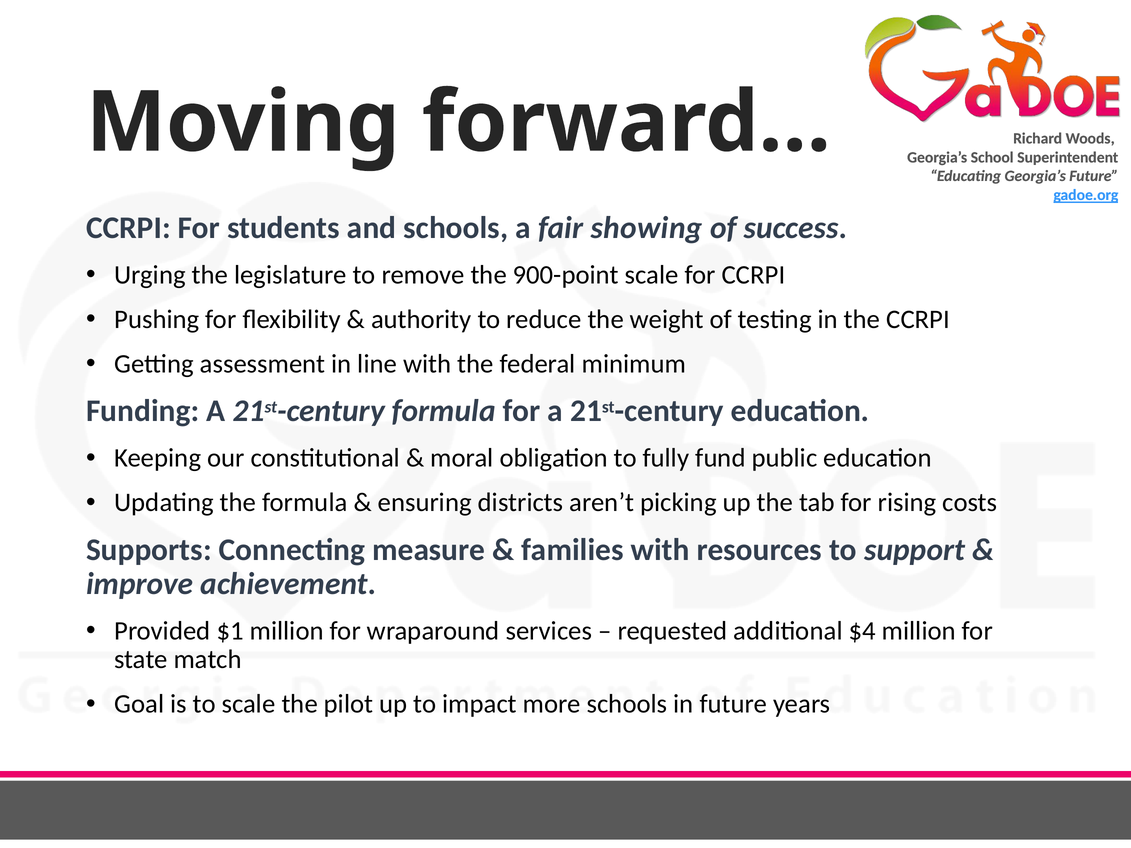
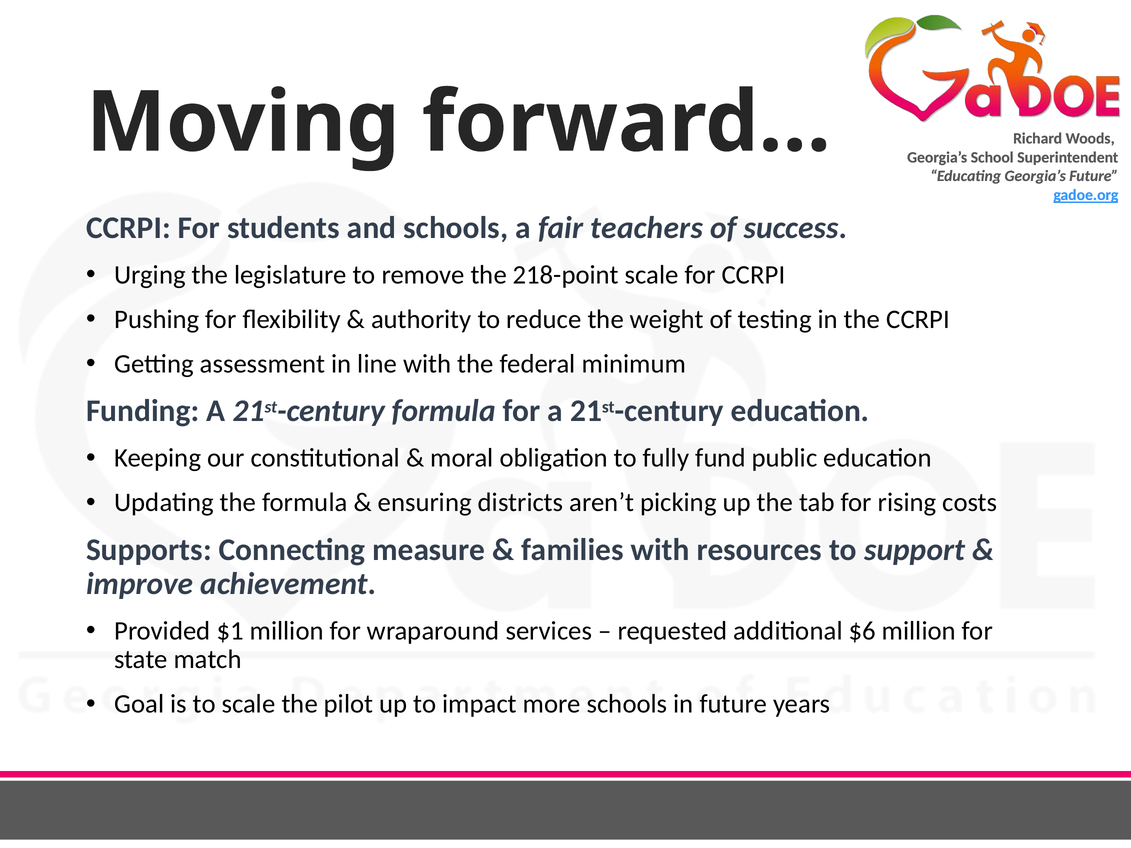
showing: showing -> teachers (647, 228)
900-point: 900-point -> 218-point (566, 275)
$4: $4 -> $6 (862, 631)
